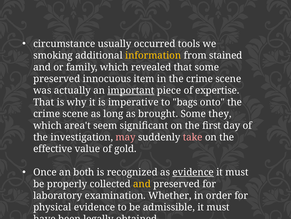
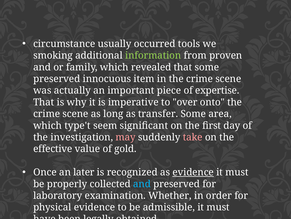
information colour: yellow -> light green (153, 55)
stained: stained -> proven (226, 55)
important underline: present -> none (131, 90)
bags: bags -> over (185, 102)
brought: brought -> transfer (158, 114)
they: they -> area (220, 114)
area't: area't -> type't (77, 125)
both: both -> later (84, 172)
and colour: yellow -> light blue (142, 183)
